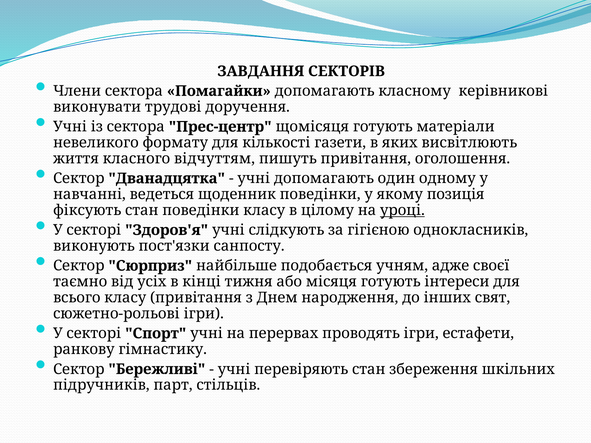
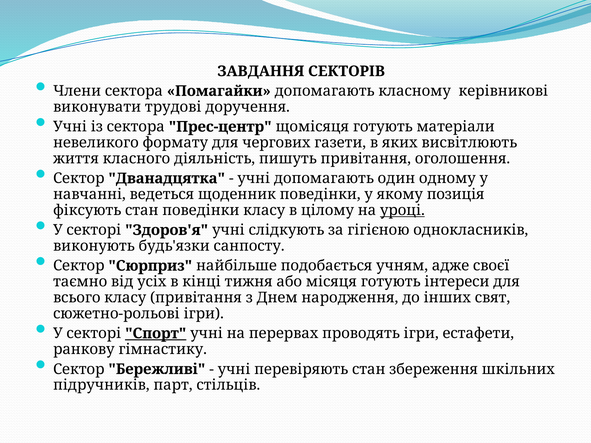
кількості: кількості -> чергових (276, 143)
відчуттям: відчуттям -> діяльність (215, 159)
пост'язки: пост'язки -> будь'язки (174, 246)
Спорт underline: none -> present (156, 334)
